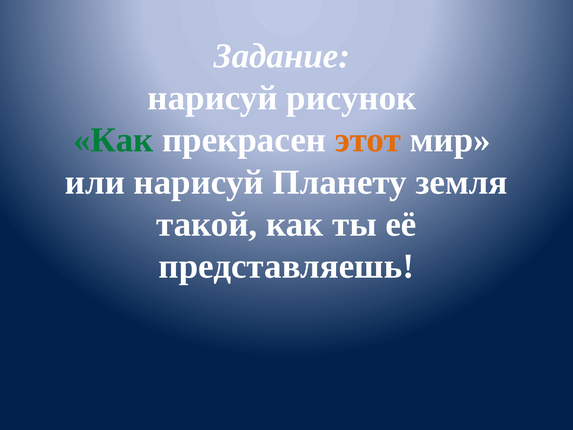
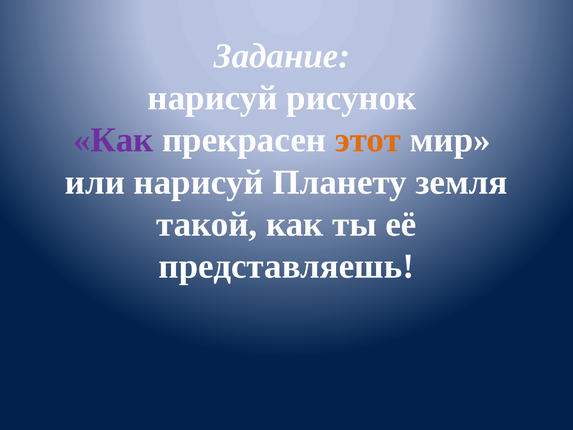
Как colour: green -> purple (113, 140)
